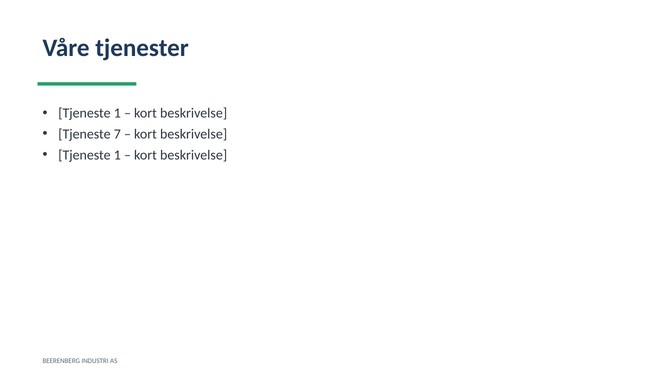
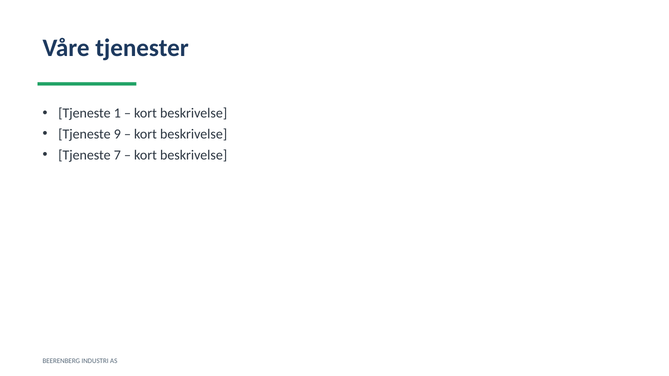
7: 7 -> 9 (117, 134)
1: 1 -> 7 (117, 155)
